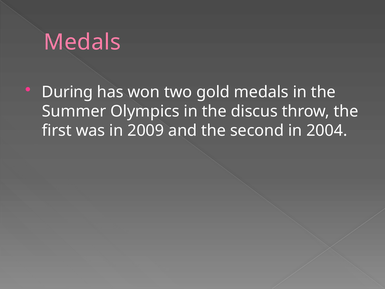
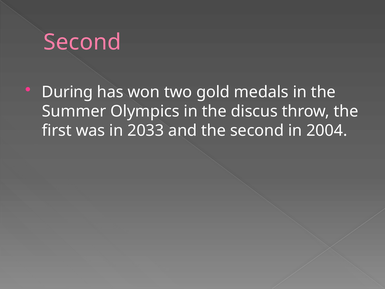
Medals: Medals -> Second (82, 42)
2009: 2009 -> 2033 (146, 130)
